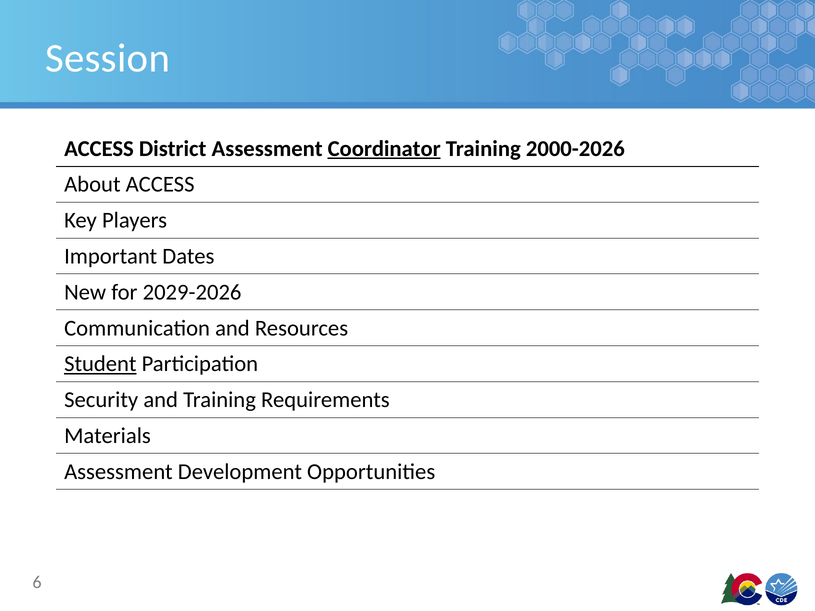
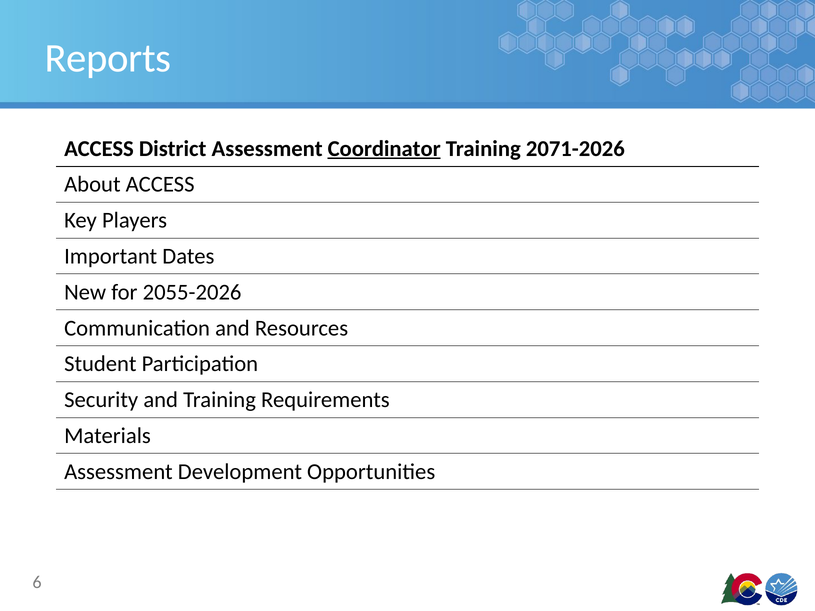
Session: Session -> Reports (108, 58)
2000-2026: 2000-2026 -> 2071-2026 (575, 149)
2029-2026: 2029-2026 -> 2055-2026 (192, 292)
Student underline: present -> none (100, 364)
